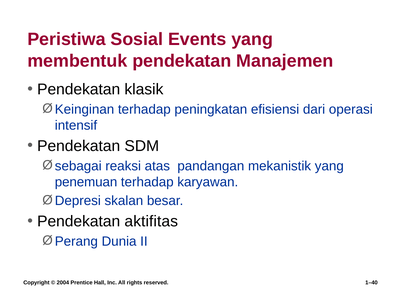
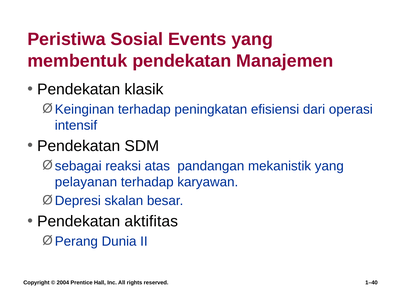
penemuan: penemuan -> pelayanan (86, 182)
